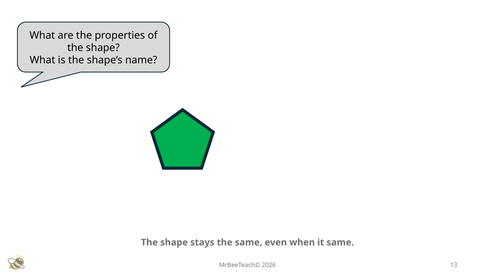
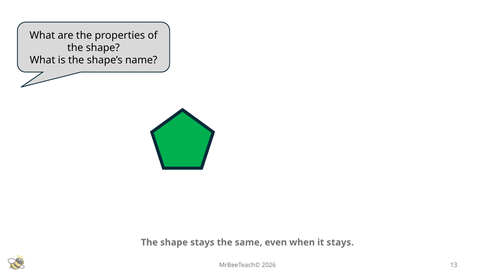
it same: same -> stays (340, 243)
